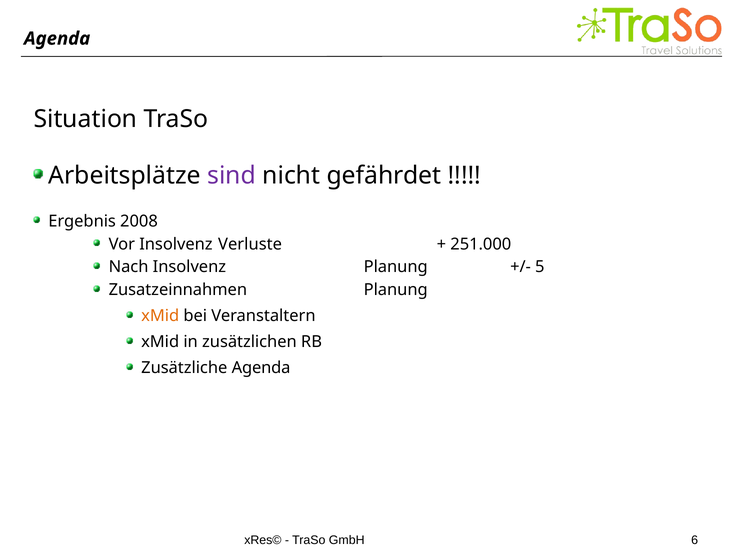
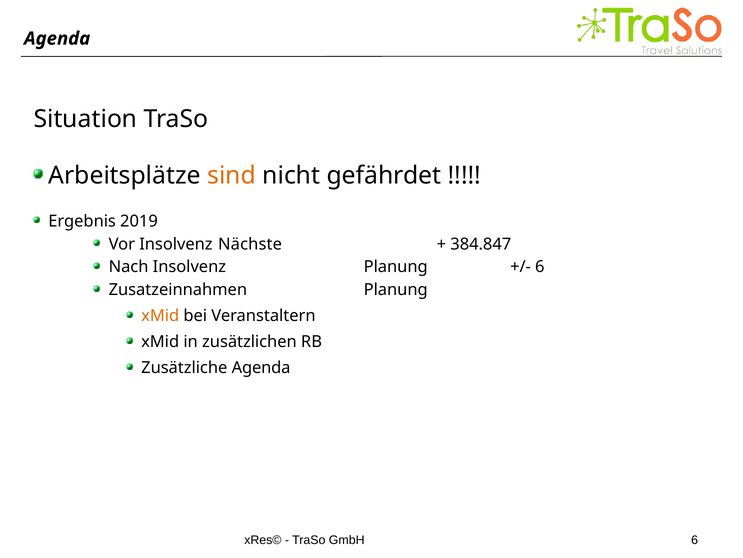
sind colour: purple -> orange (232, 175)
2008: 2008 -> 2019 (139, 221)
Verluste: Verluste -> Nächste (250, 244)
251.000: 251.000 -> 384.847 (481, 244)
5: 5 -> 6 (540, 267)
